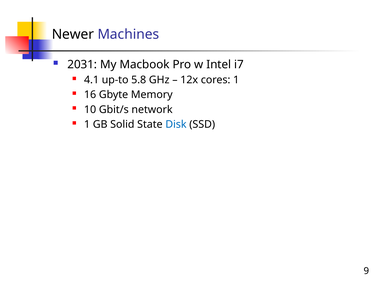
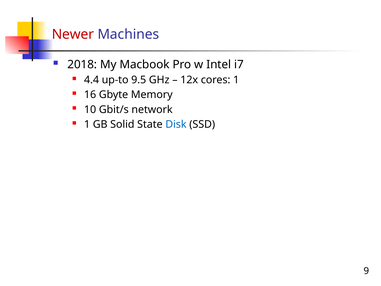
Newer colour: black -> red (73, 34)
2031: 2031 -> 2018 (82, 64)
4.1: 4.1 -> 4.4 (92, 80)
5.8: 5.8 -> 9.5 (139, 80)
